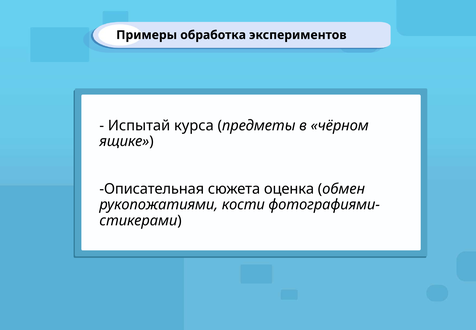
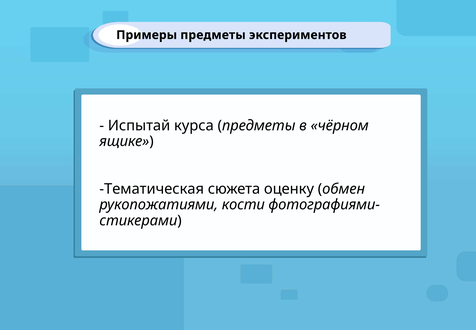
Примеры обработка: обработка -> предметы (213, 35)
Описательная: Описательная -> Тематическая (152, 189)
оценка: оценка -> оценку (289, 189)
